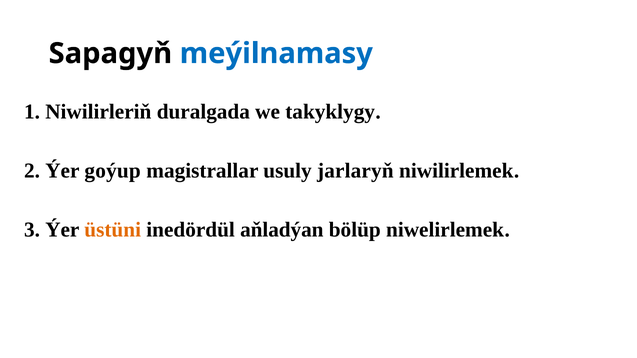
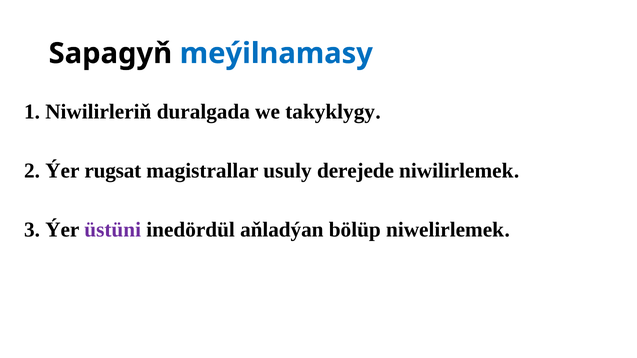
goýup: goýup -> rugsat (113, 171)
jarlaryň: jarlaryň -> derejede (355, 171)
üstüni colour: orange -> purple (113, 230)
